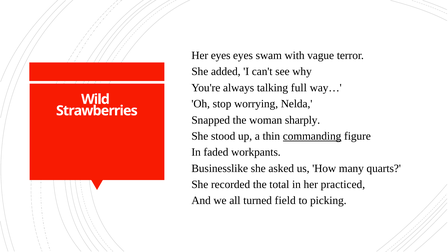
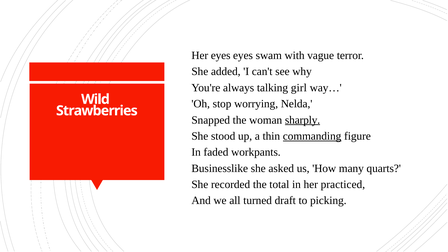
full: full -> girl (299, 88)
sharply underline: none -> present (303, 120)
field: field -> draft (285, 201)
